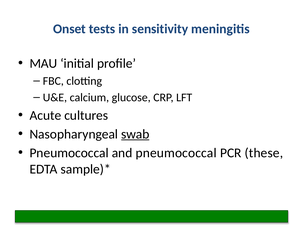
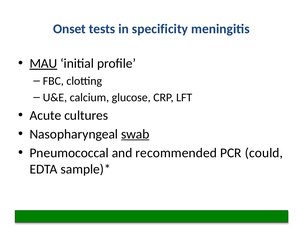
sensitivity: sensitivity -> specificity (160, 29)
MAU underline: none -> present (43, 64)
and pneumococcal: pneumococcal -> recommended (176, 153)
these: these -> could (264, 153)
